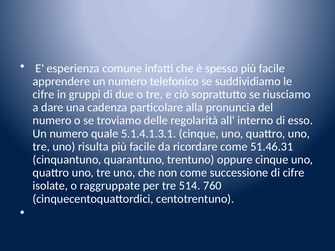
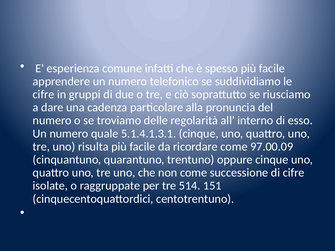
51.46.31: 51.46.31 -> 97.00.09 (272, 147)
760: 760 -> 151 (212, 186)
